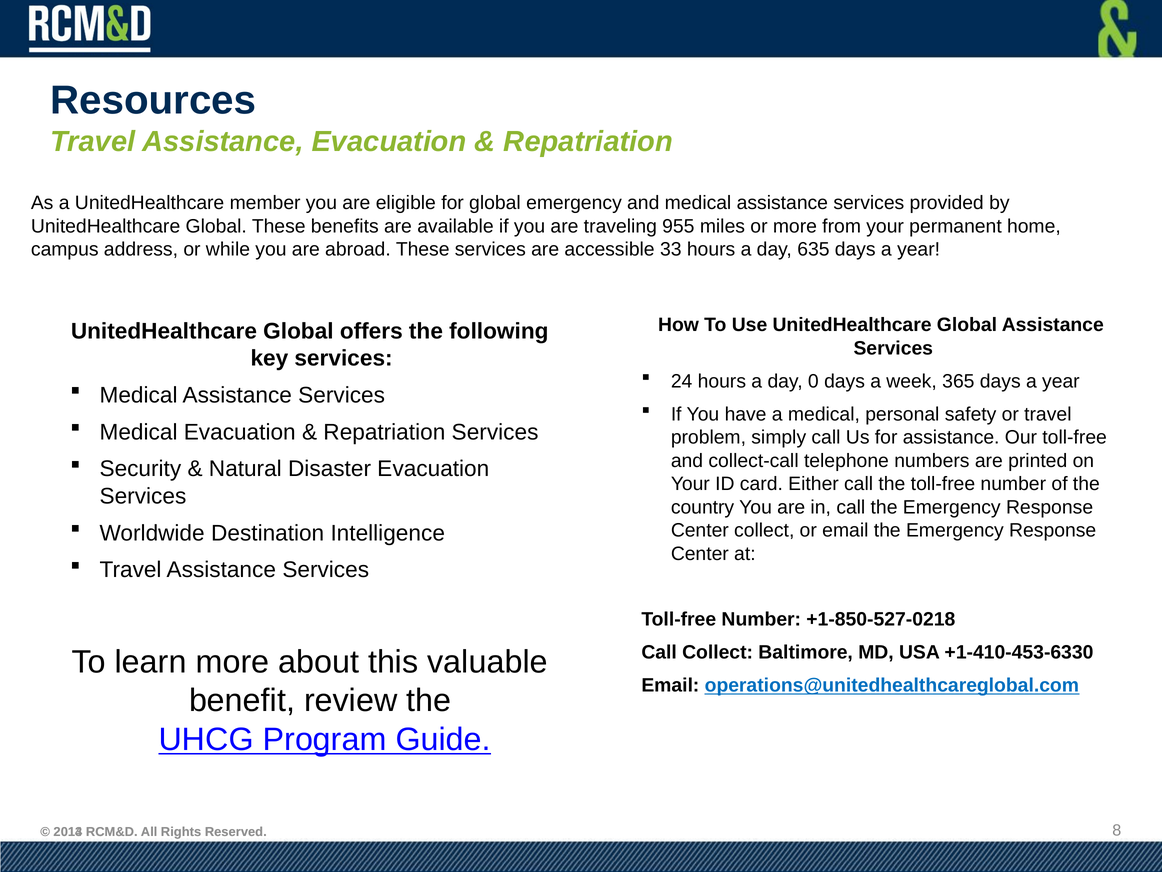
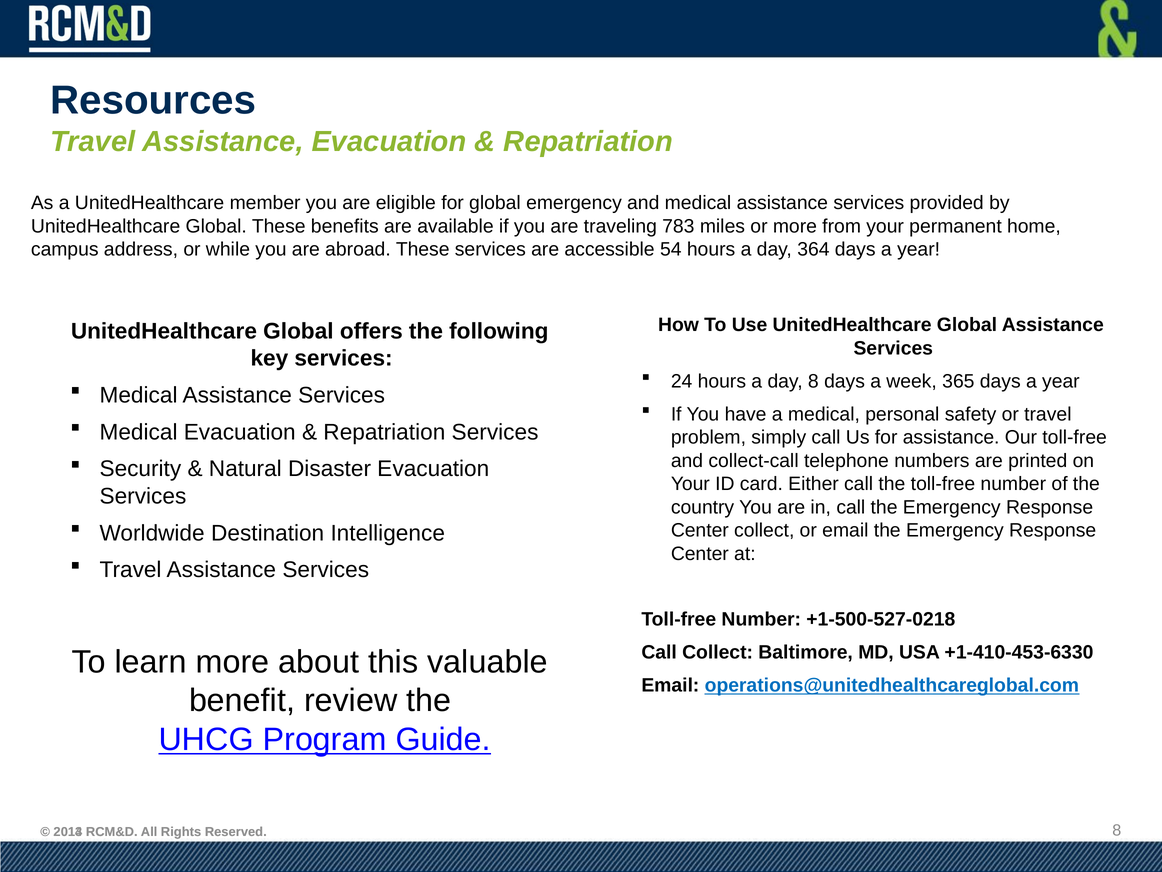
955: 955 -> 783 (678, 226)
33: 33 -> 54 (671, 249)
635: 635 -> 364 (813, 249)
day 0: 0 -> 8 (813, 381)
+1-850-527-0218: +1-850-527-0218 -> +1-500-527-0218 (881, 619)
